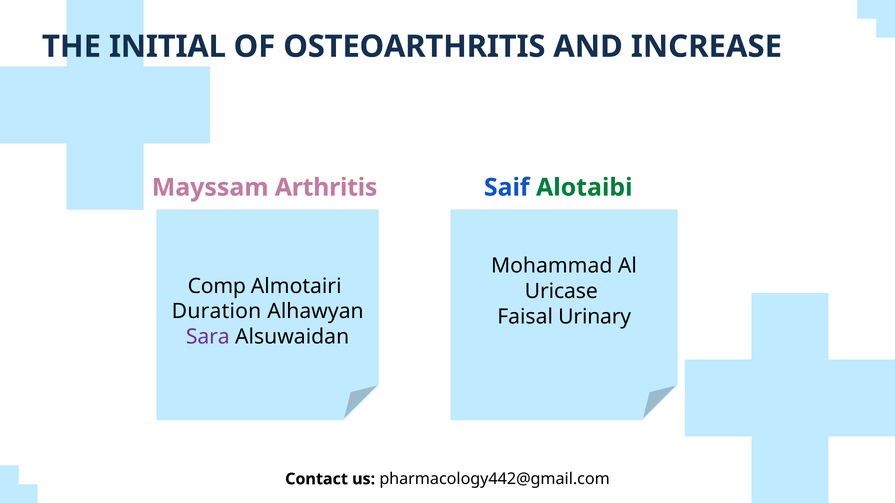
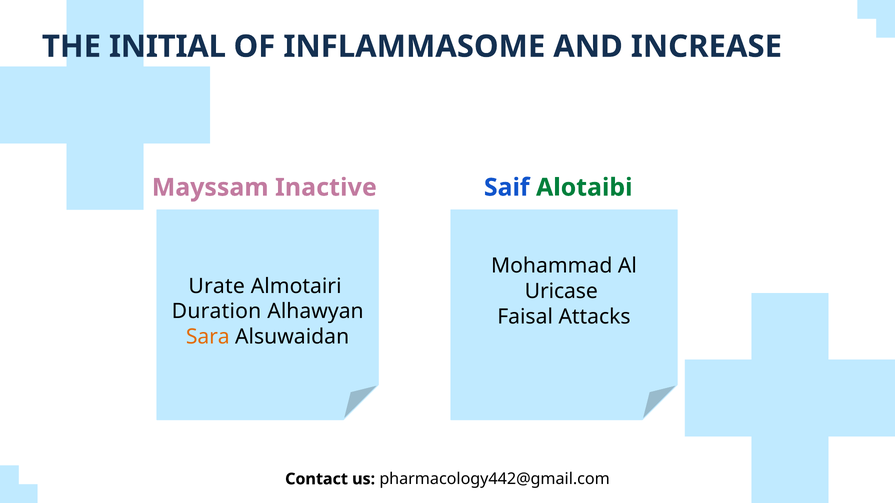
OSTEOARTHRITIS: OSTEOARTHRITIS -> INFLAMMASOME (414, 47)
Arthritis: Arthritis -> Inactive (326, 188)
Comp: Comp -> Urate (217, 286)
Urinary: Urinary -> Attacks (595, 317)
Sara colour: purple -> orange (208, 337)
